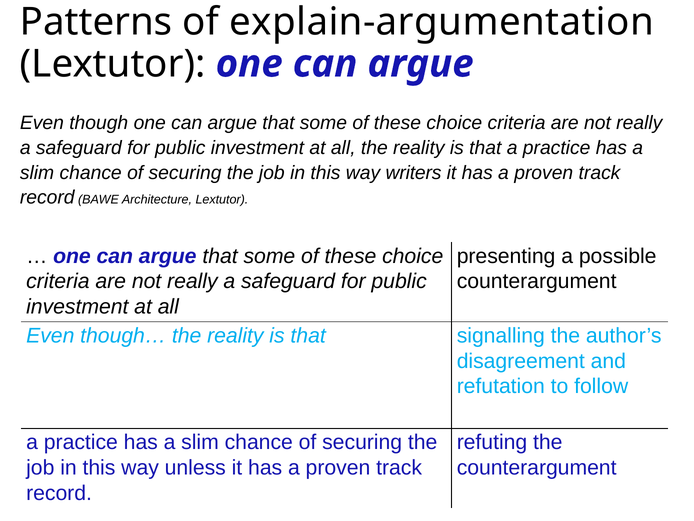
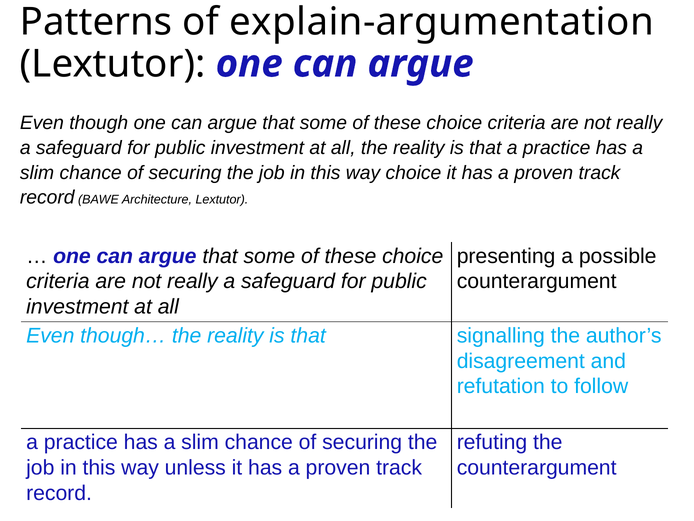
way writers: writers -> choice (413, 172)
